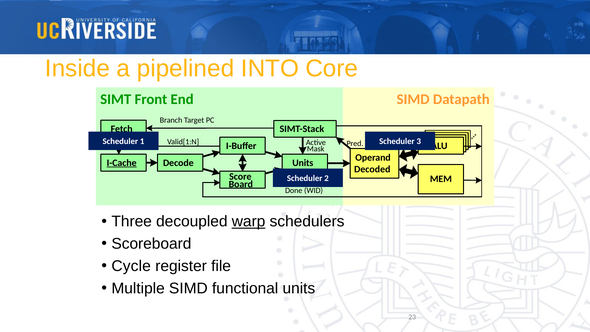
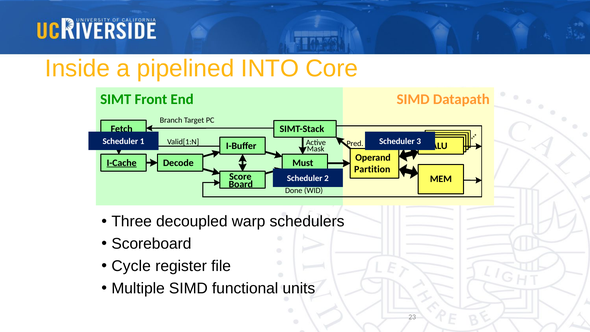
Units: Units -> Must (303, 163)
Decoded: Decoded -> Partition (372, 169)
warp underline: present -> none (249, 221)
